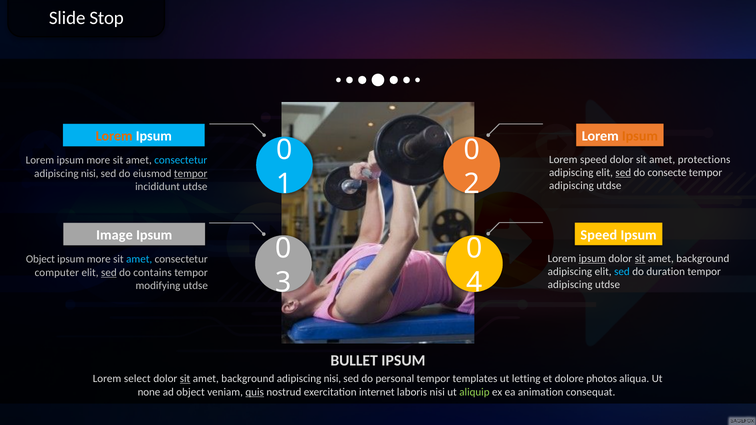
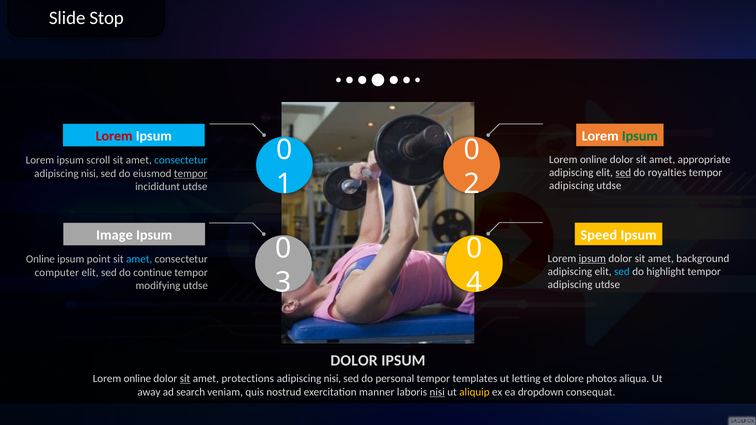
Ipsum colour: orange -> green (640, 136)
Lorem colour: orange -> red (114, 136)
speed: speed -> online (594, 159)
protections: protections -> appropriate (704, 159)
Lorem ipsum more: more -> scroll (98, 160)
consecte: consecte -> royalties (667, 173)
sit underline: present -> none (640, 259)
Object: Object -> Online (40, 259)
more: more -> point (99, 259)
duration: duration -> highlight (666, 272)
sed underline: present -> none (109, 273)
contains: contains -> continue (153, 273)
BULLET: BULLET -> DOLOR (354, 361)
select: select -> online (137, 379)
background: background -> protections (248, 379)
none: none -> away (149, 392)
ad object: object -> search (191, 392)
quis underline: present -> none (255, 392)
internet: internet -> manner (377, 392)
nisi underline: none -> present (437, 392)
aliquip colour: light green -> yellow (474, 392)
animation: animation -> dropdown (541, 392)
